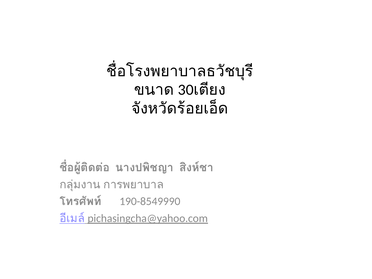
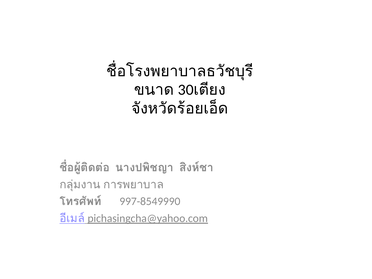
190-8549990: 190-8549990 -> 997-8549990 (150, 201)
